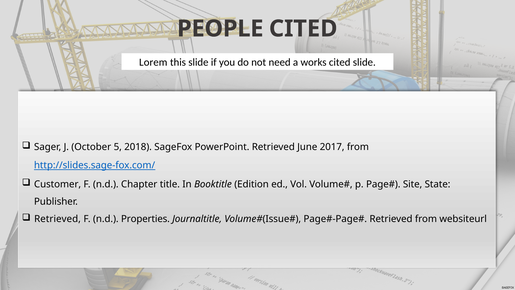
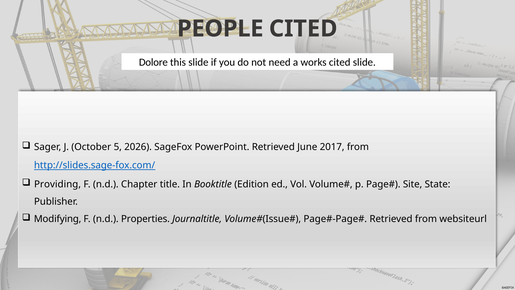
Lorem: Lorem -> Dolore (153, 62)
2018: 2018 -> 2026 (138, 147)
Customer: Customer -> Providing (58, 184)
Retrieved: Retrieved -> Modifying (58, 219)
